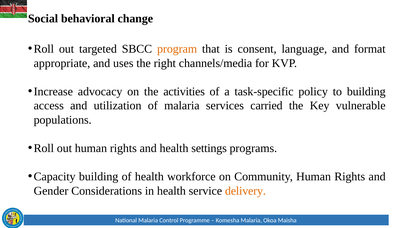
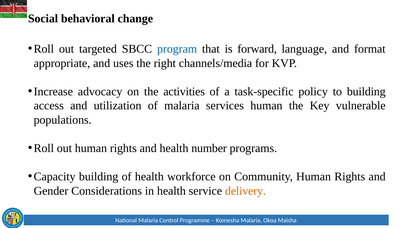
program colour: orange -> blue (177, 49)
consent: consent -> forward (257, 49)
services carried: carried -> human (266, 106)
settings: settings -> number (209, 148)
